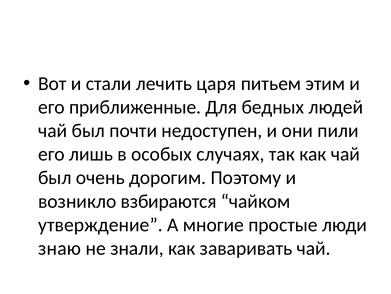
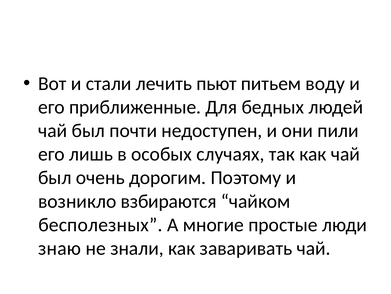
царя: царя -> пьют (217, 83)
этим: этим -> воду (325, 83)
утверждение: утверждение -> бесполезных (100, 224)
